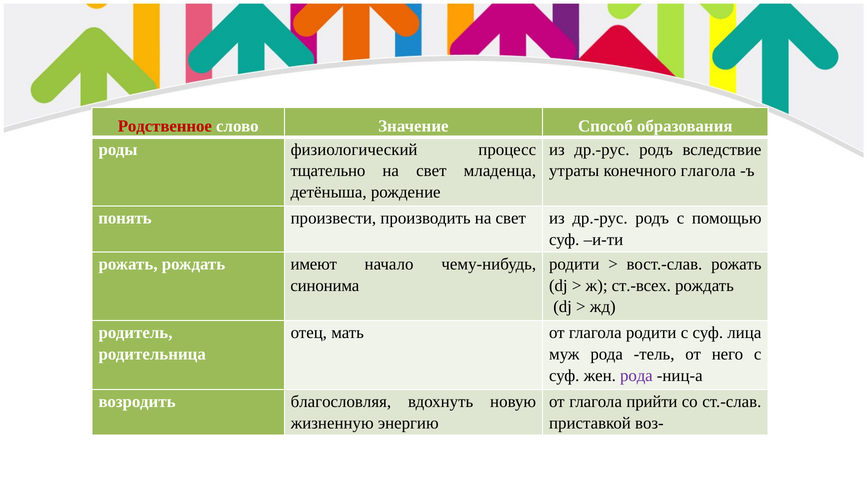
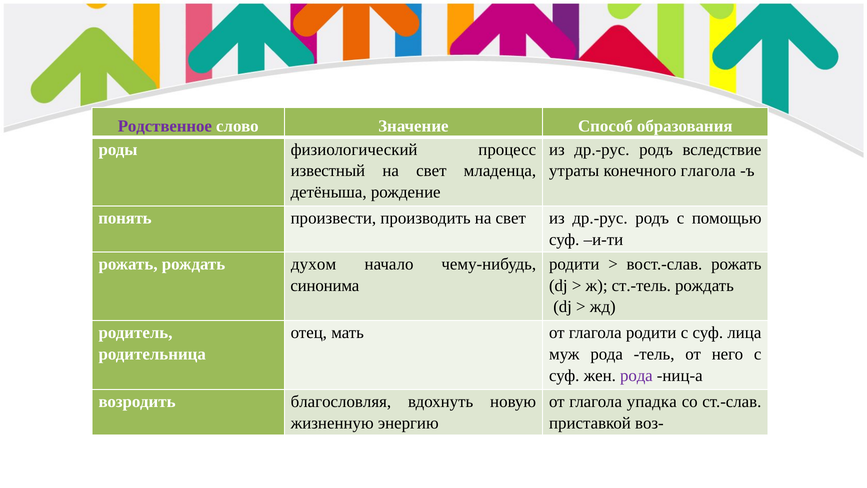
Родственное colour: red -> purple (165, 126)
тщательно: тщательно -> известный (328, 171)
имеют: имеют -> духом (314, 264)
ст.-всех: ст.-всех -> ст.-тель (641, 285)
прийти: прийти -> упадка (652, 401)
